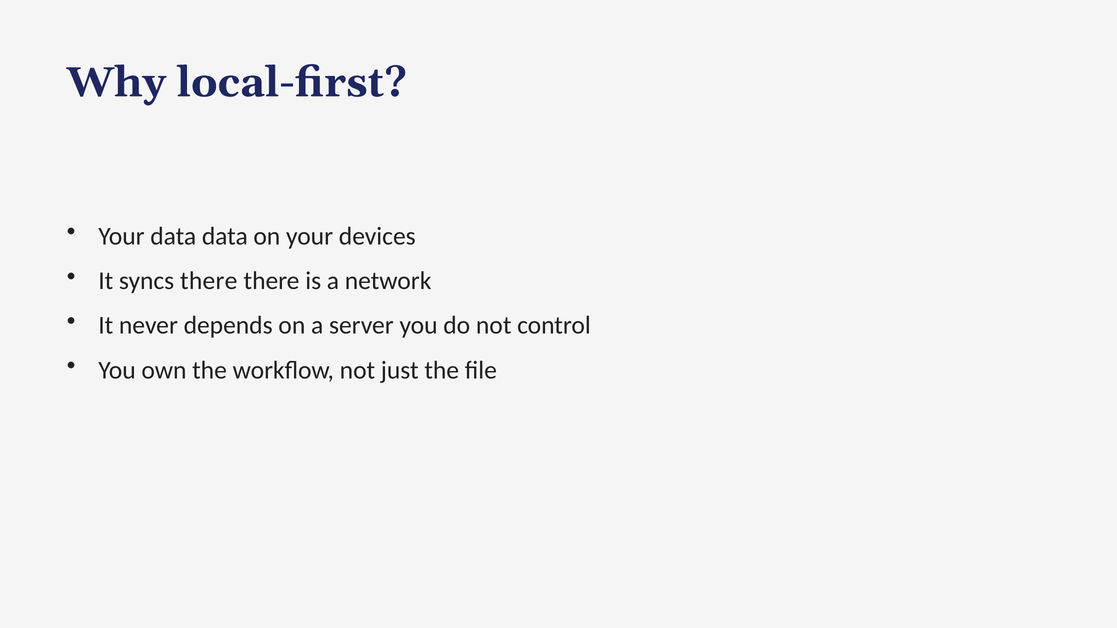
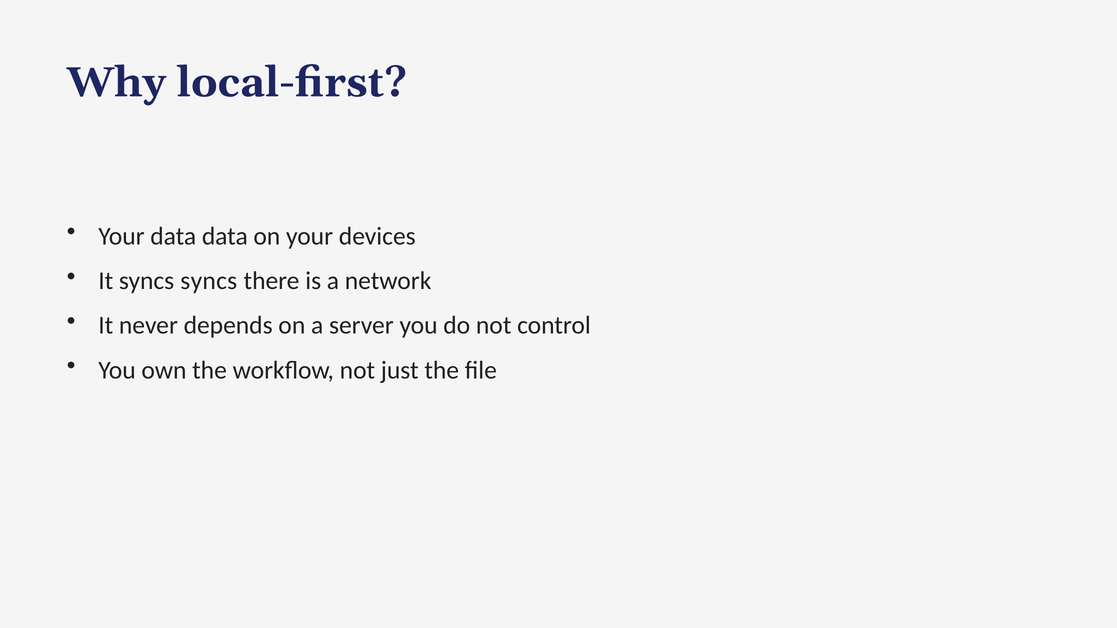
syncs there: there -> syncs (209, 281)
